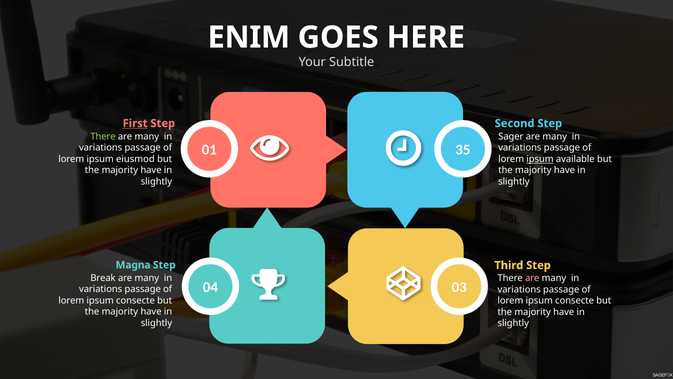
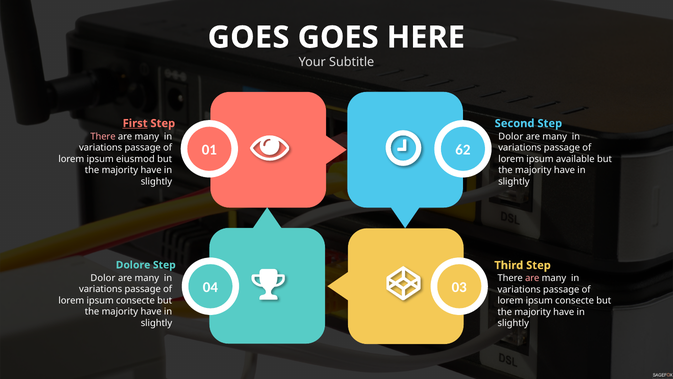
ENIM: ENIM -> GOES (249, 37)
Sager: Sager -> Dolor (511, 136)
There colour: light green -> pink (103, 136)
35: 35 -> 62 (463, 150)
ipsum underline: present -> none (540, 159)
Magna: Magna -> Dolore (133, 265)
Break: Break -> Dolor (103, 278)
